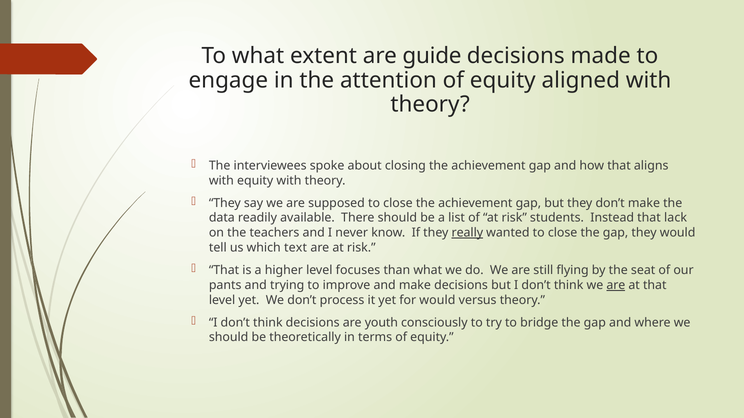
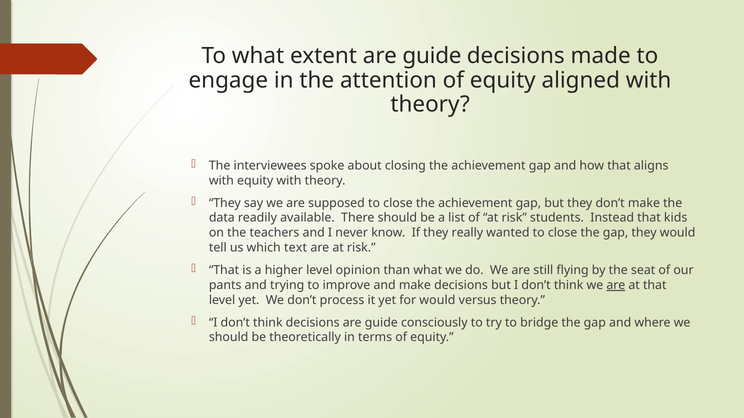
lack: lack -> kids (676, 218)
really underline: present -> none (467, 233)
focuses: focuses -> opinion (358, 271)
decisions are youth: youth -> guide (381, 323)
